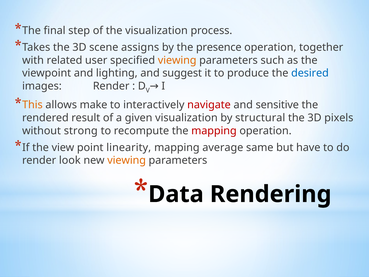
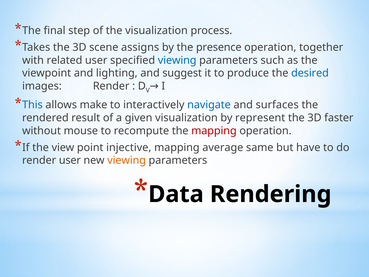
viewing colour: orange -> blue (177, 60)
This colour: orange -> blue (32, 105)
navigate colour: red -> blue (209, 105)
sensitive: sensitive -> surfaces (277, 105)
structural: structural -> represent (260, 118)
pixels: pixels -> faster (339, 118)
strong: strong -> mouse (81, 131)
linearity: linearity -> injective (129, 147)
render look: look -> user (70, 160)
